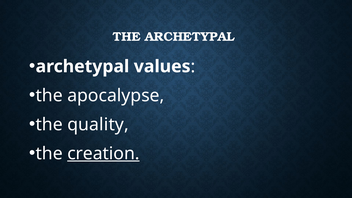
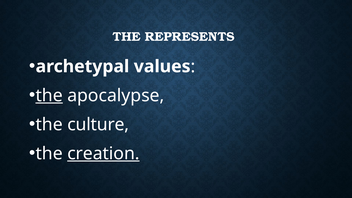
THE ARCHETYPAL: ARCHETYPAL -> REPRESENTS (190, 37)
the underline: none -> present (49, 95)
quality: quality -> culture (98, 124)
